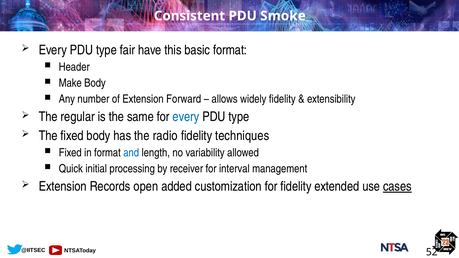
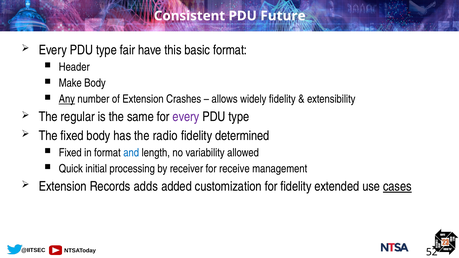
Smoke: Smoke -> Future (283, 16)
Any underline: none -> present (67, 99)
Forward: Forward -> Crashes (184, 99)
every colour: blue -> purple (186, 117)
techniques: techniques -> determined (242, 136)
interval: interval -> receive (234, 169)
open: open -> adds (146, 187)
